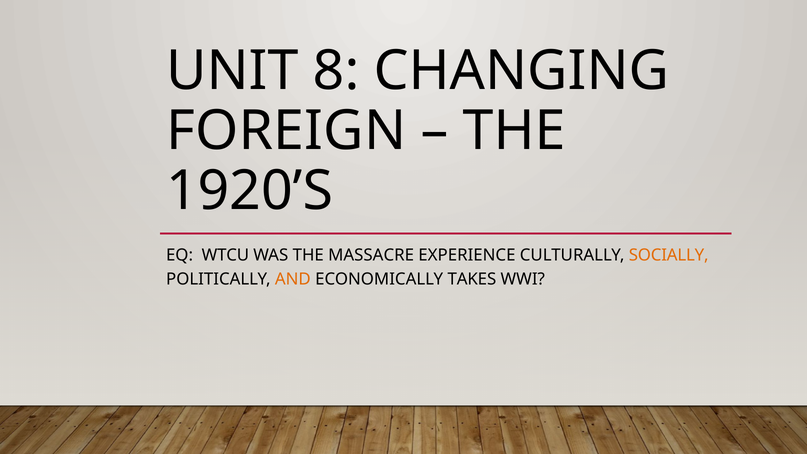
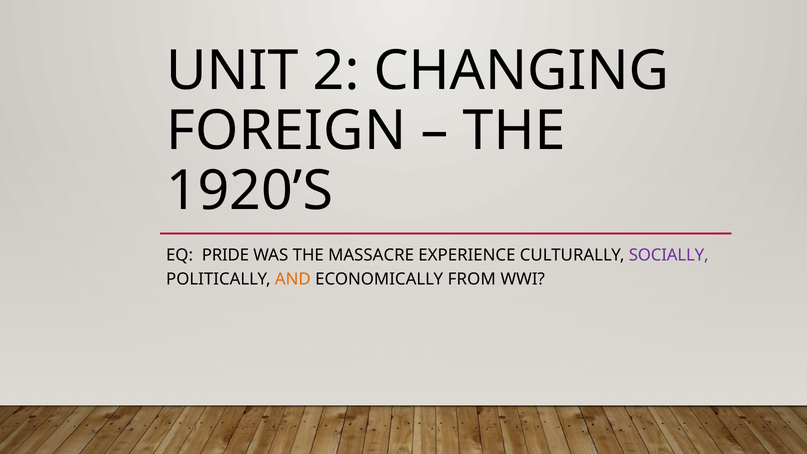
8: 8 -> 2 (336, 71)
WTCU: WTCU -> PRIDE (225, 255)
SOCIALLY colour: orange -> purple (669, 255)
TAKES: TAKES -> FROM (472, 279)
